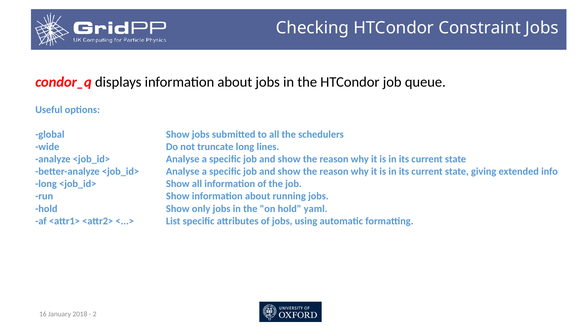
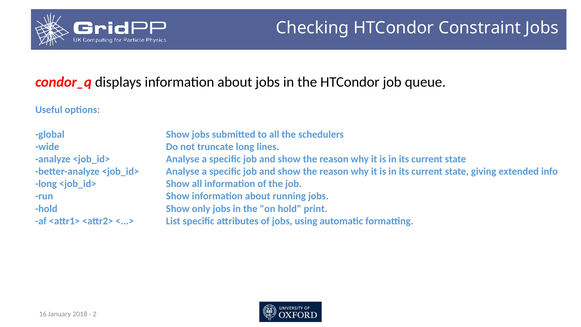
yaml: yaml -> print (316, 208)
